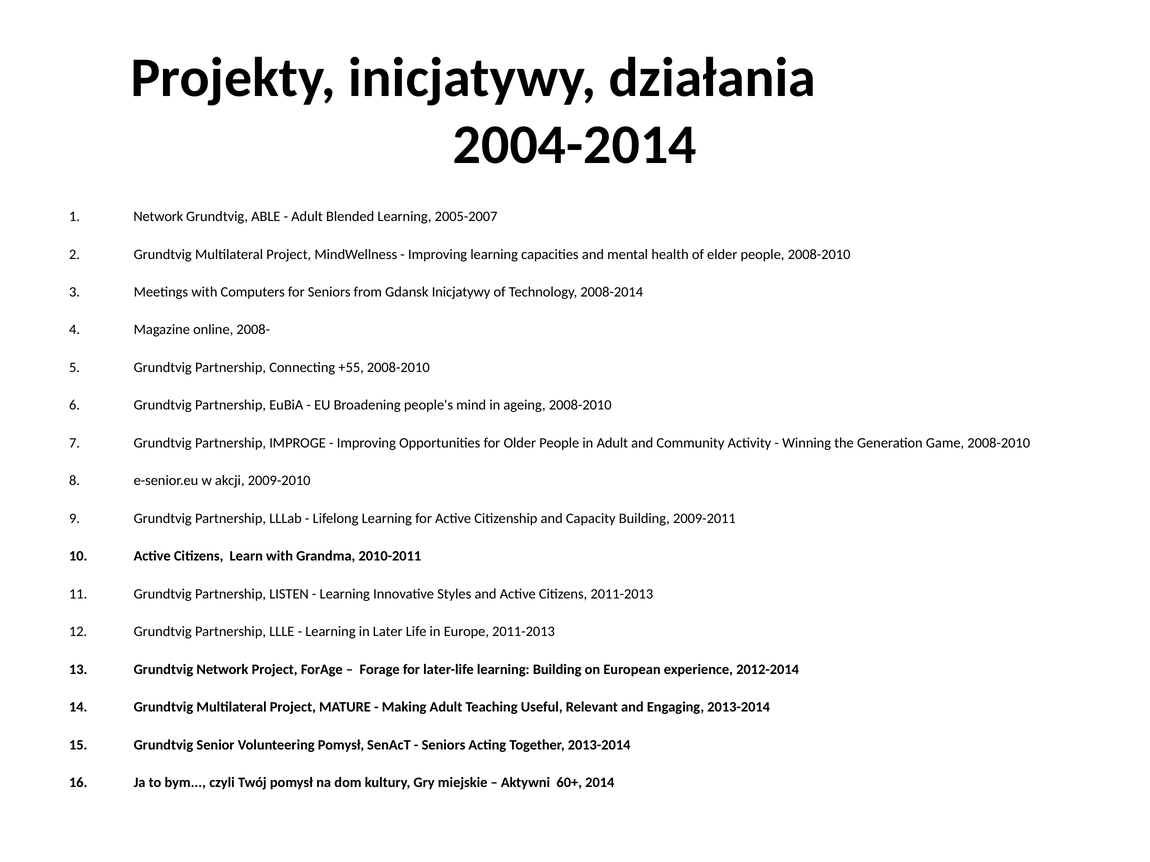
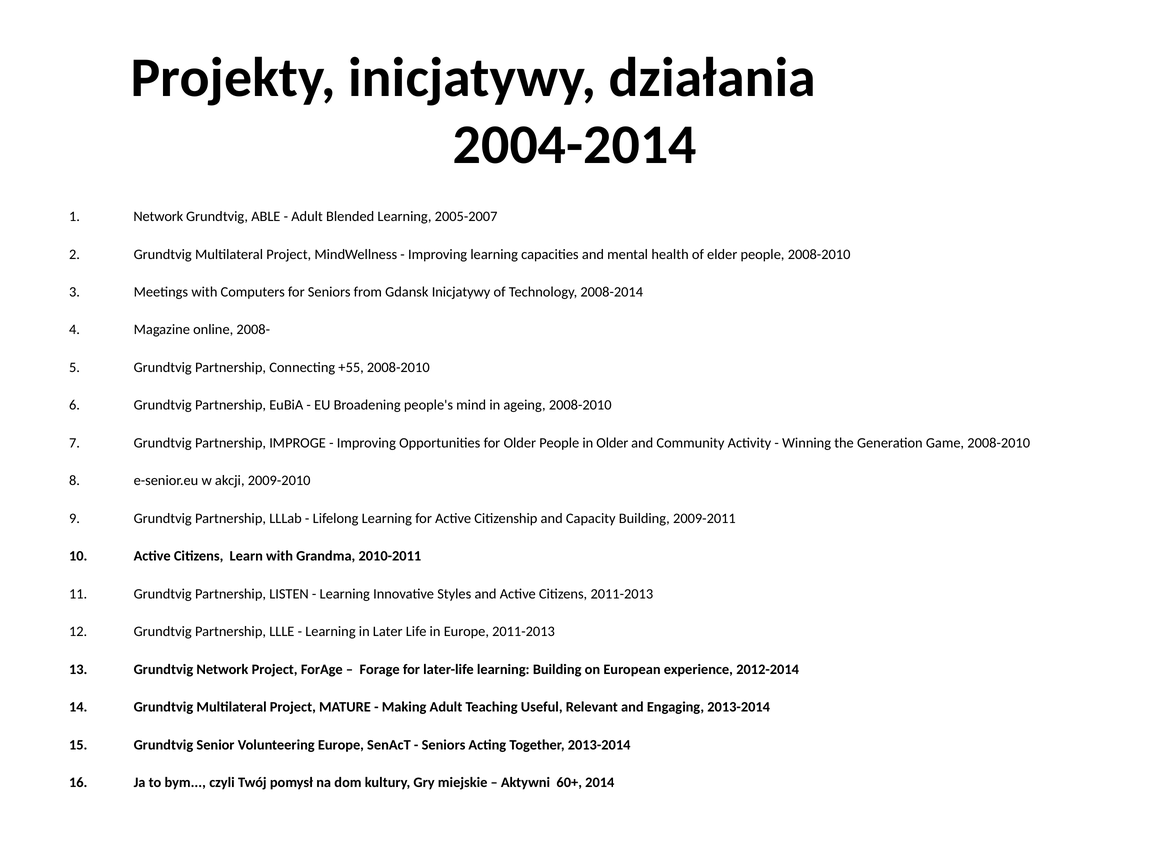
in Adult: Adult -> Older (612, 443)
Volunteering Pomysł: Pomysł -> Europe (341, 745)
